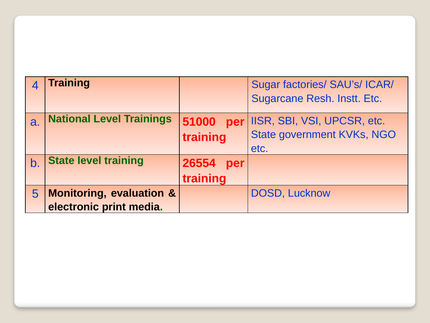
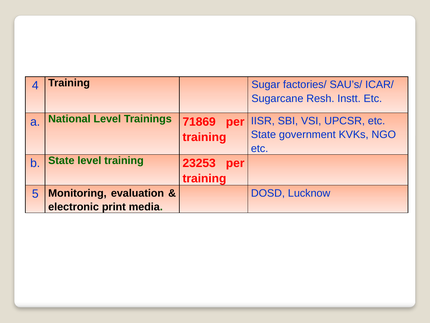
51000: 51000 -> 71869 (199, 122)
26554: 26554 -> 23253 (199, 163)
